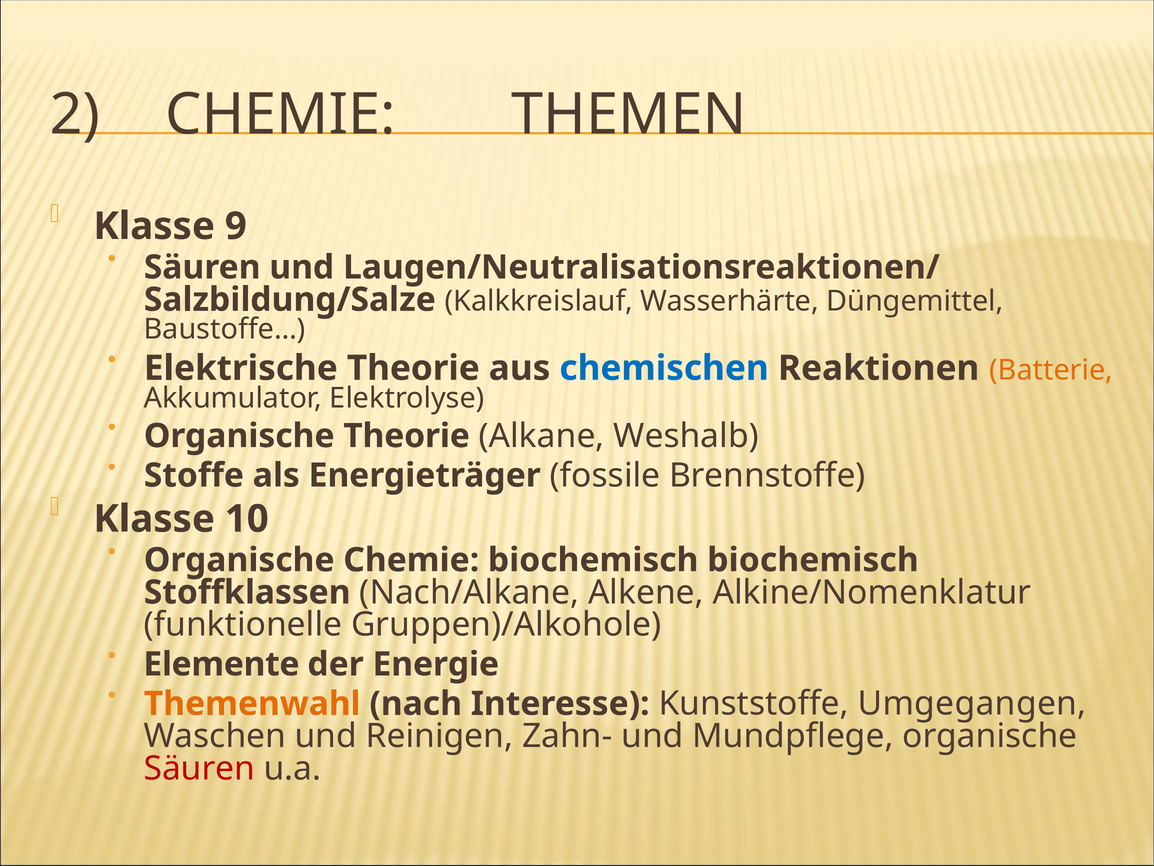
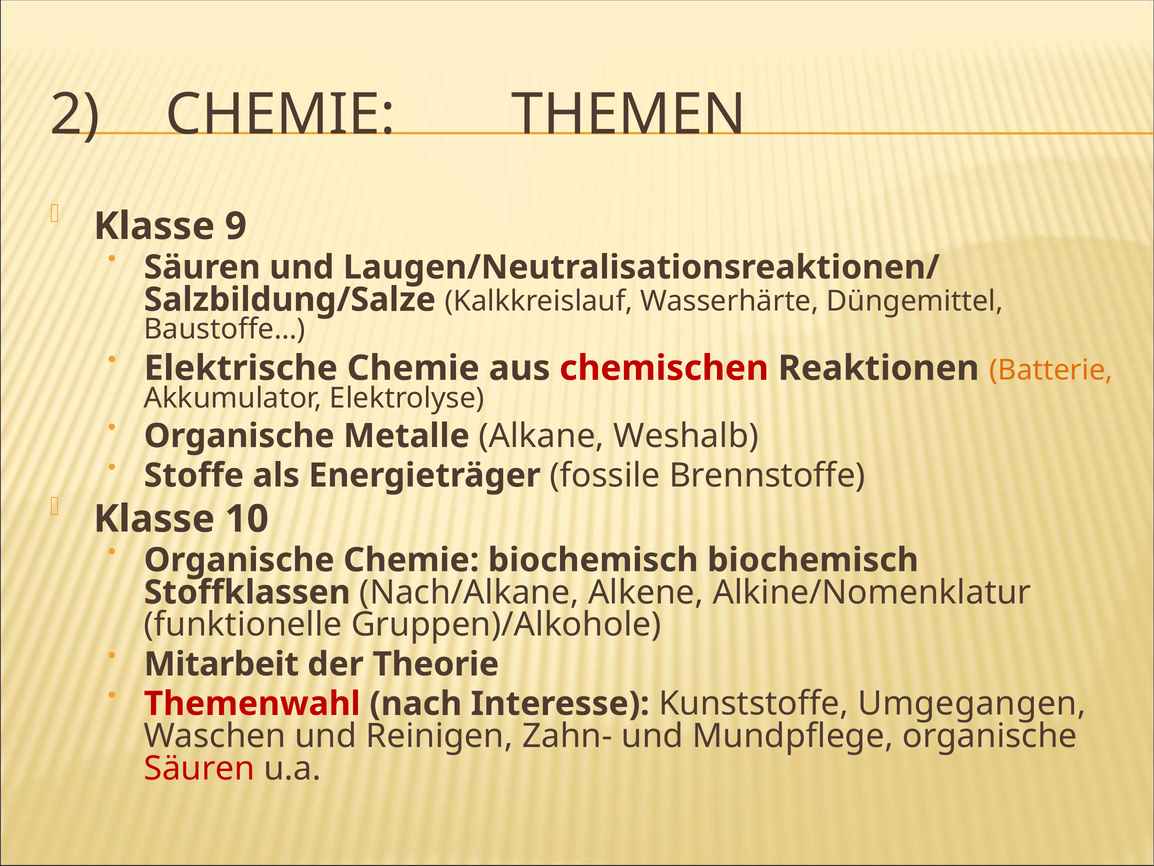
Elektrische Theorie: Theorie -> Chemie (413, 368)
chemischen colour: blue -> red (664, 368)
Organische Theorie: Theorie -> Metalle (407, 436)
Elemente: Elemente -> Mitarbeit (221, 664)
Energie: Energie -> Theorie (436, 664)
Themenwahl colour: orange -> red (252, 703)
